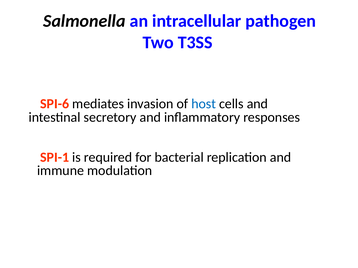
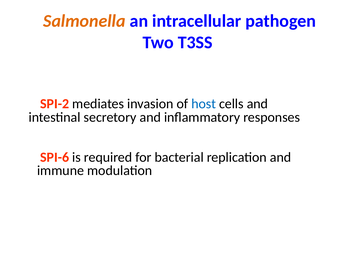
Salmonella colour: black -> orange (84, 21)
SPI-6: SPI-6 -> SPI-2 (55, 104)
SPI-1: SPI-1 -> SPI-6 (55, 158)
